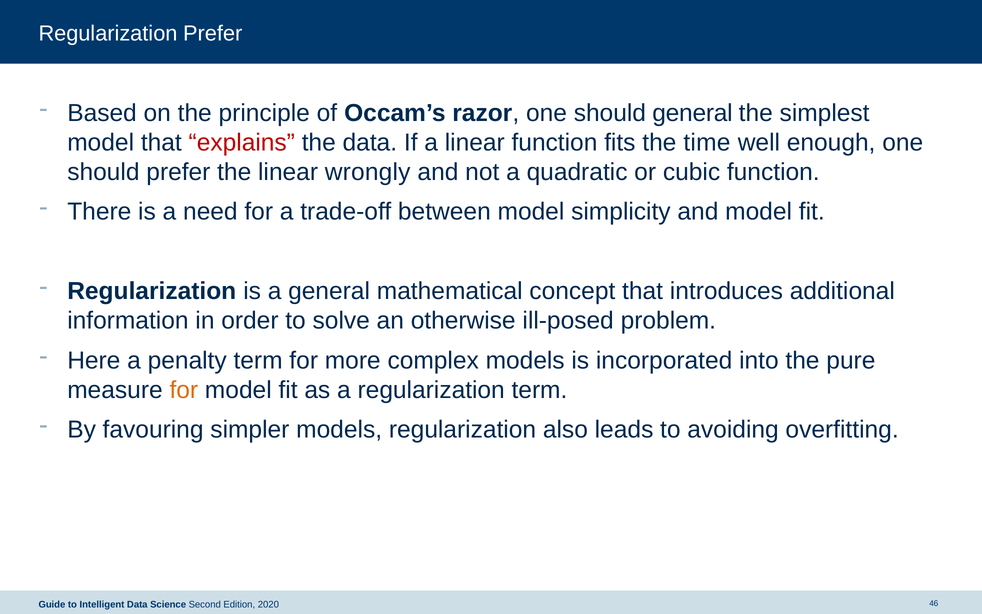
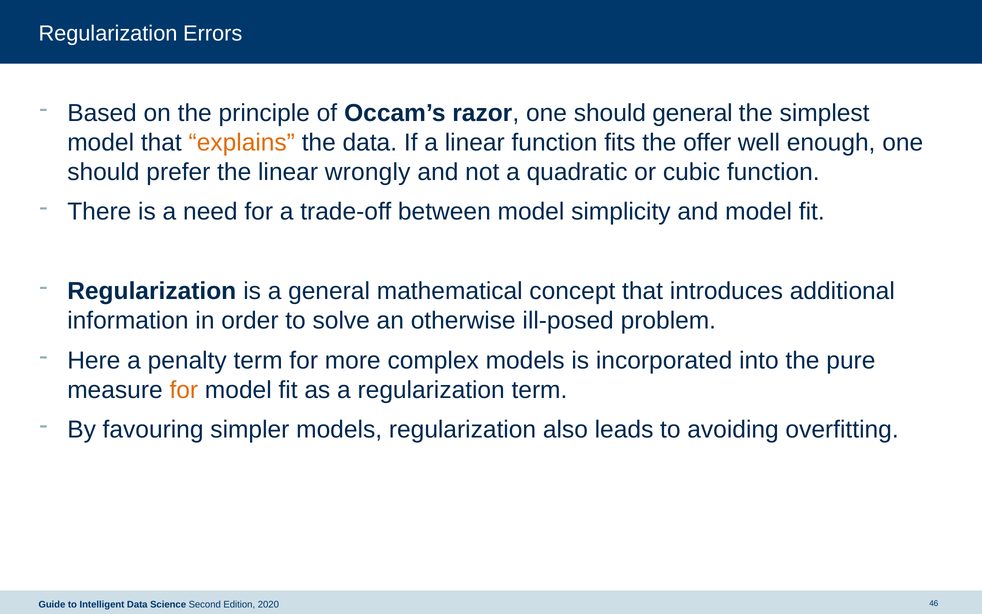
Regularization Prefer: Prefer -> Errors (213, 33)
explains colour: red -> orange (242, 143)
time: time -> offer (707, 143)
